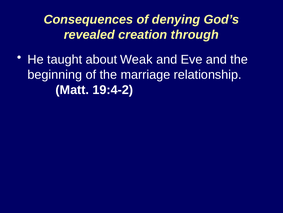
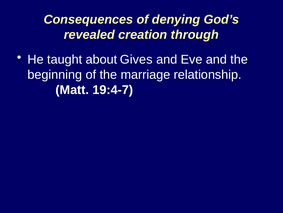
Weak: Weak -> Gives (136, 59)
19:4-2: 19:4-2 -> 19:4-7 (113, 90)
